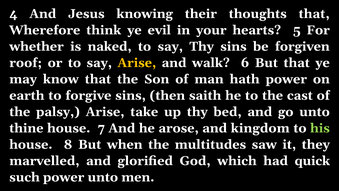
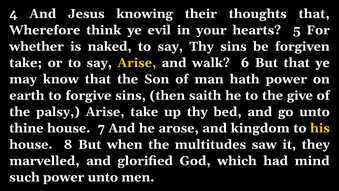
roof: roof -> take (26, 63)
cast: cast -> give (300, 95)
his colour: light green -> yellow (320, 128)
quick: quick -> mind (312, 161)
